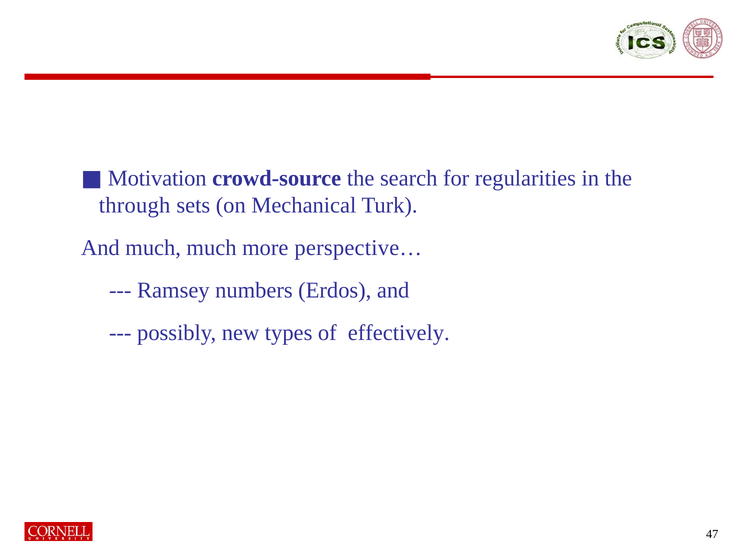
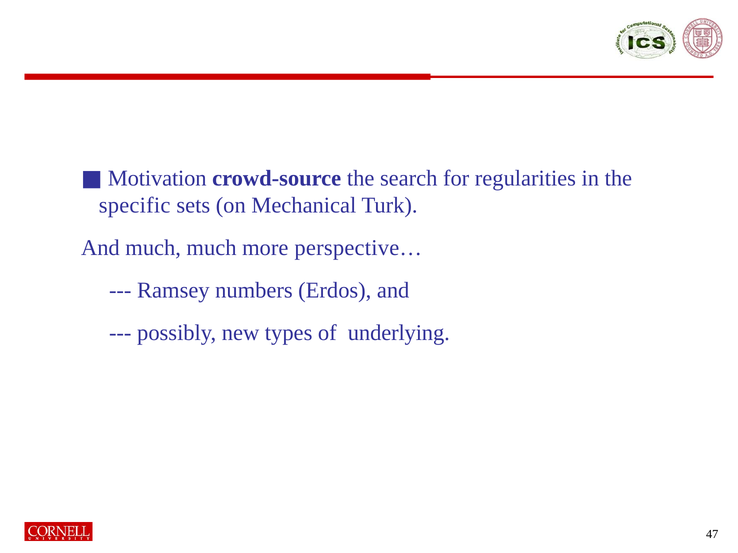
through: through -> specific (135, 206)
effectively: effectively -> underlying (399, 333)
